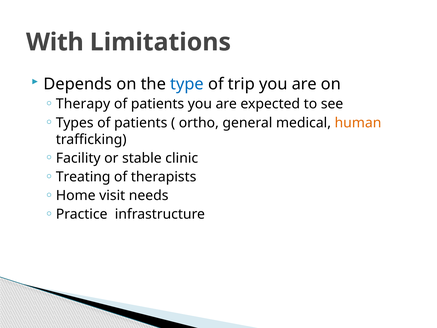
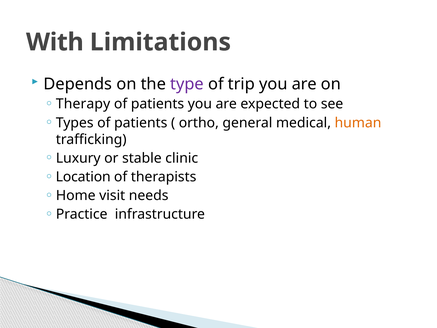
type colour: blue -> purple (187, 84)
Facility: Facility -> Luxury (78, 158)
Treating: Treating -> Location (83, 177)
